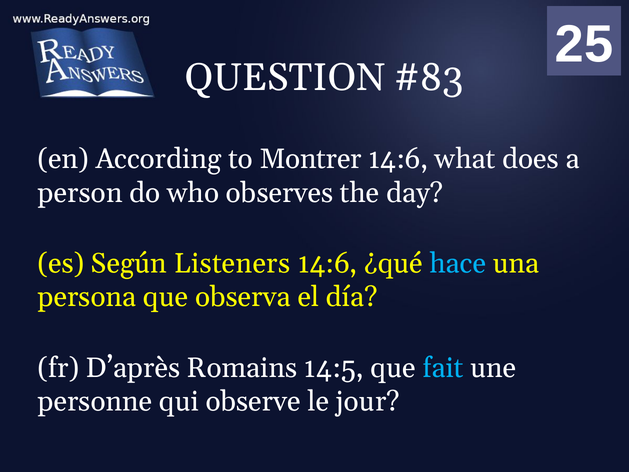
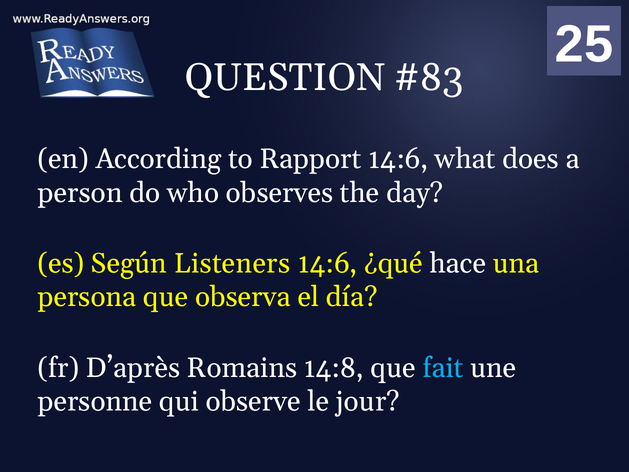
Montrer: Montrer -> Rapport (311, 159)
hace colour: light blue -> white (458, 263)
14:5: 14:5 -> 14:8 (334, 368)
